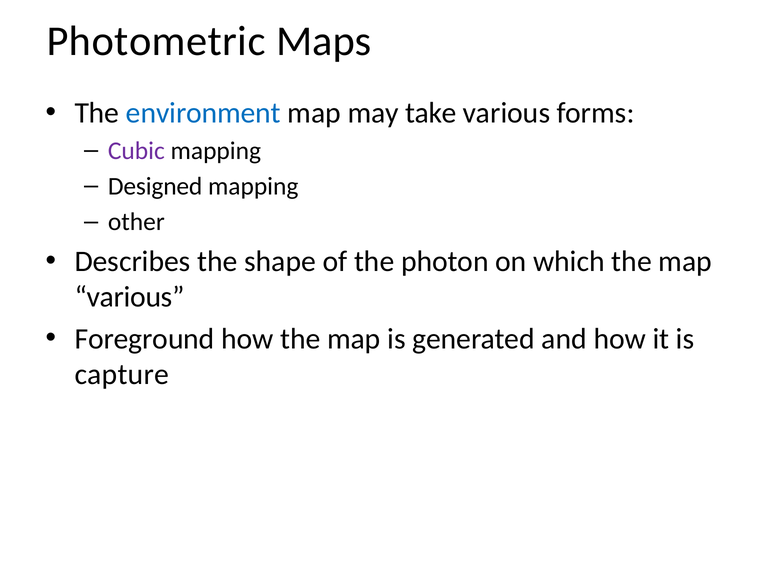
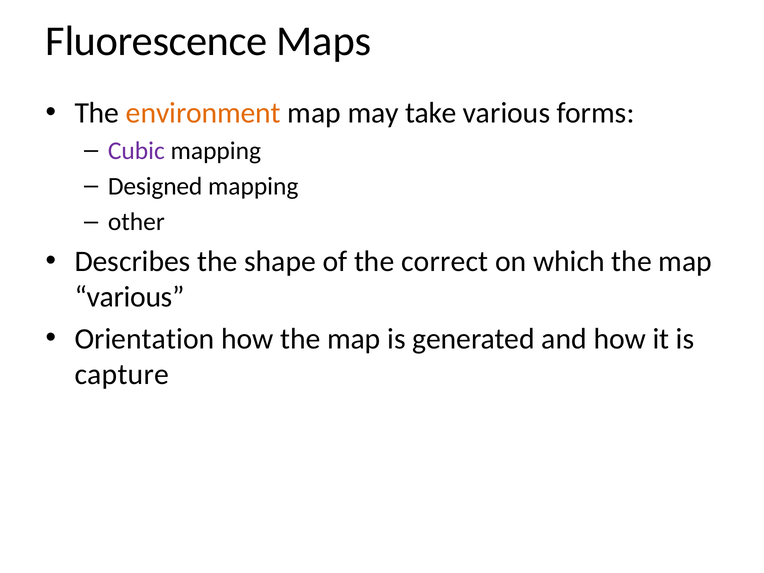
Photometric: Photometric -> Fluorescence (156, 41)
environment colour: blue -> orange (203, 113)
photon: photon -> correct (445, 261)
Foreground: Foreground -> Orientation (144, 339)
